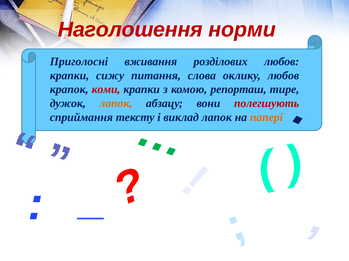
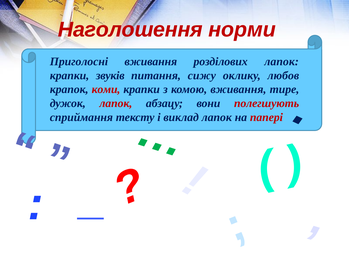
розділових любов: любов -> лапок (282, 62)
сижу: сижу -> звуків (110, 76)
слова: слова -> сижу (202, 76)
комою репорташ: репорташ -> вживання (238, 90)
лапок colour: orange -> red (116, 104)
папері colour: orange -> red (266, 118)
